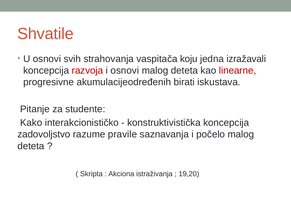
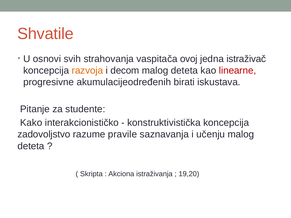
koju: koju -> ovoj (189, 59)
izražavali: izražavali -> istraživač (246, 59)
razvoja colour: red -> orange (87, 71)
i osnovi: osnovi -> decom (125, 71)
počelo: počelo -> učenju (211, 135)
